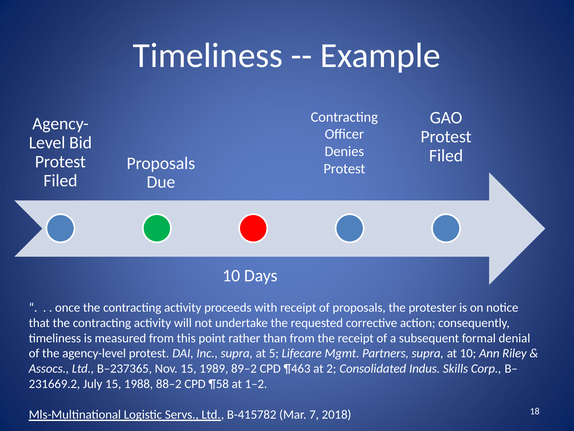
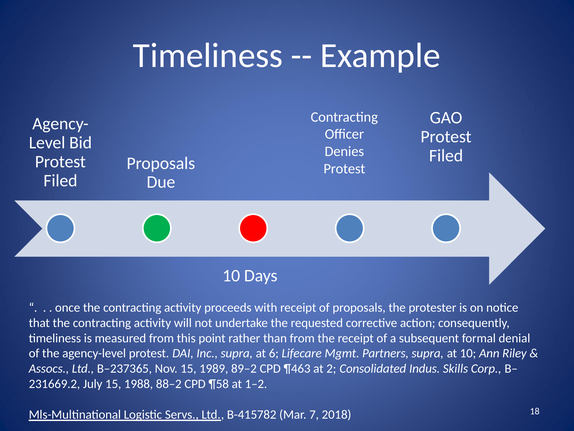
5: 5 -> 6 (274, 353)
